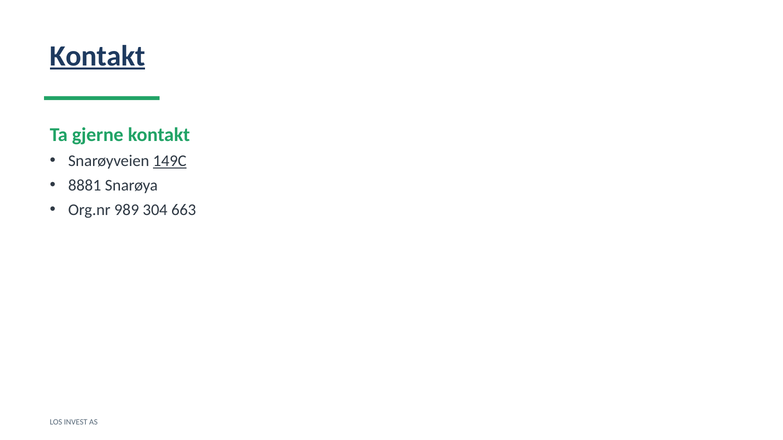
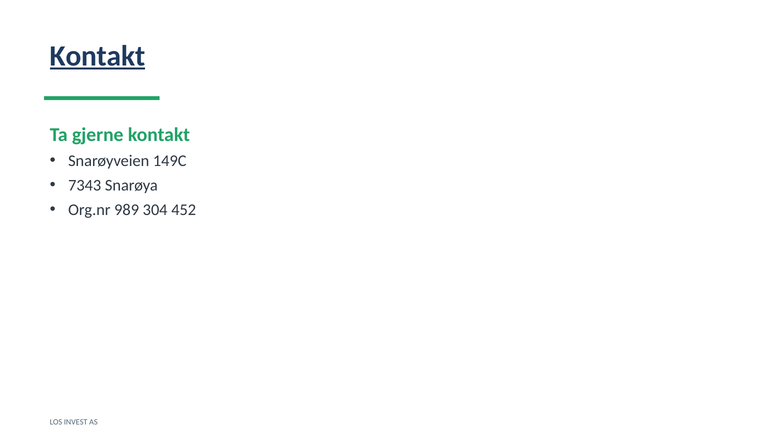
149C underline: present -> none (170, 161)
8881: 8881 -> 7343 (85, 185)
663: 663 -> 452 (184, 210)
